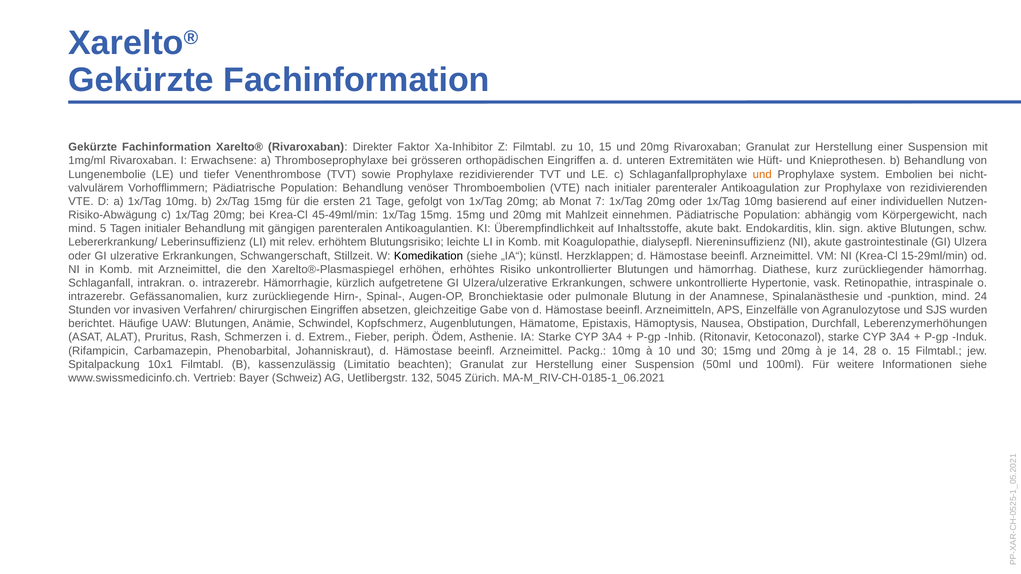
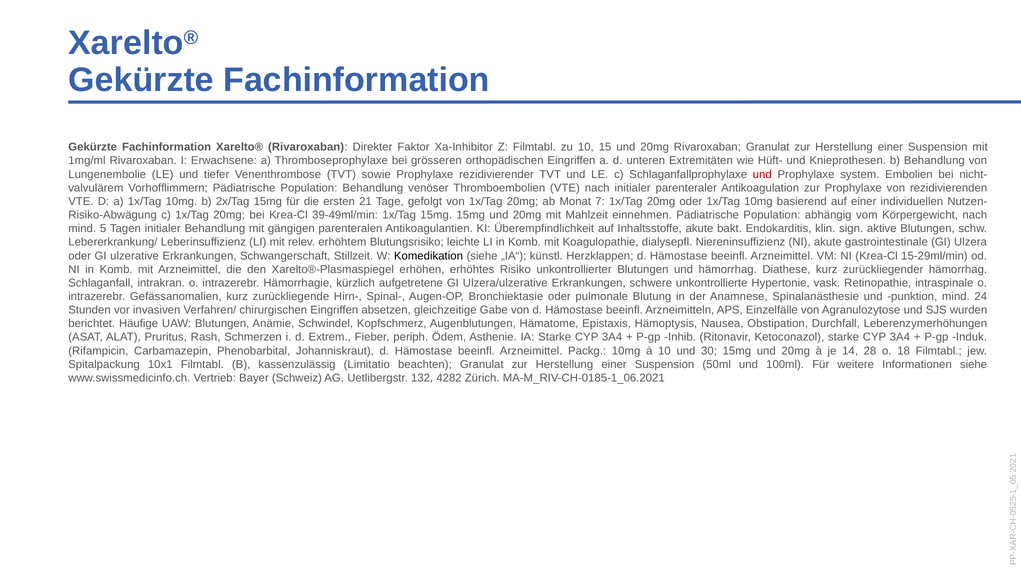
und colour: orange -> red (762, 174)
45-49ml/min: 45-49ml/min -> 39-49ml/min (345, 215)
o 15: 15 -> 18 (904, 351)
5045: 5045 -> 4282 (449, 378)
